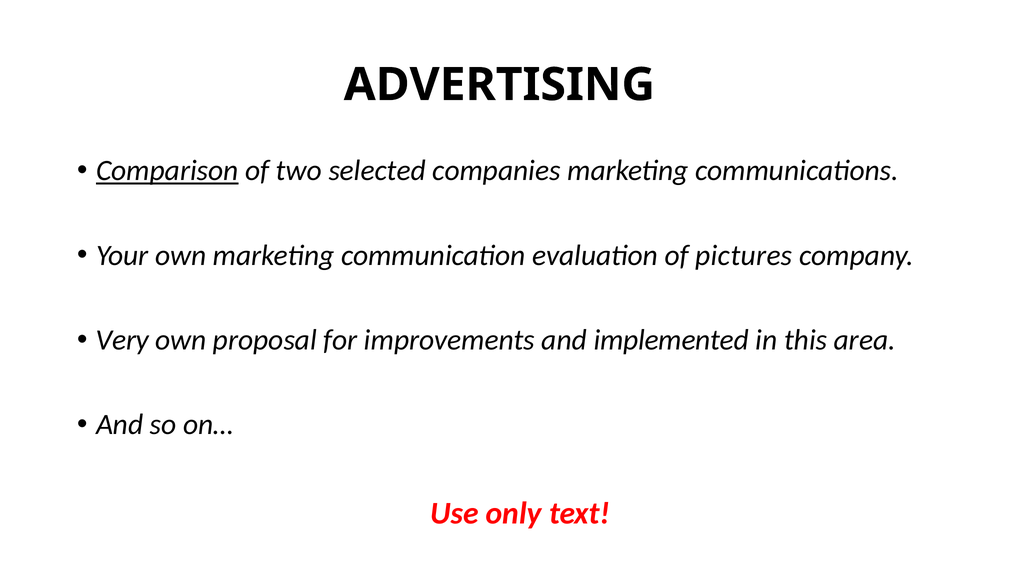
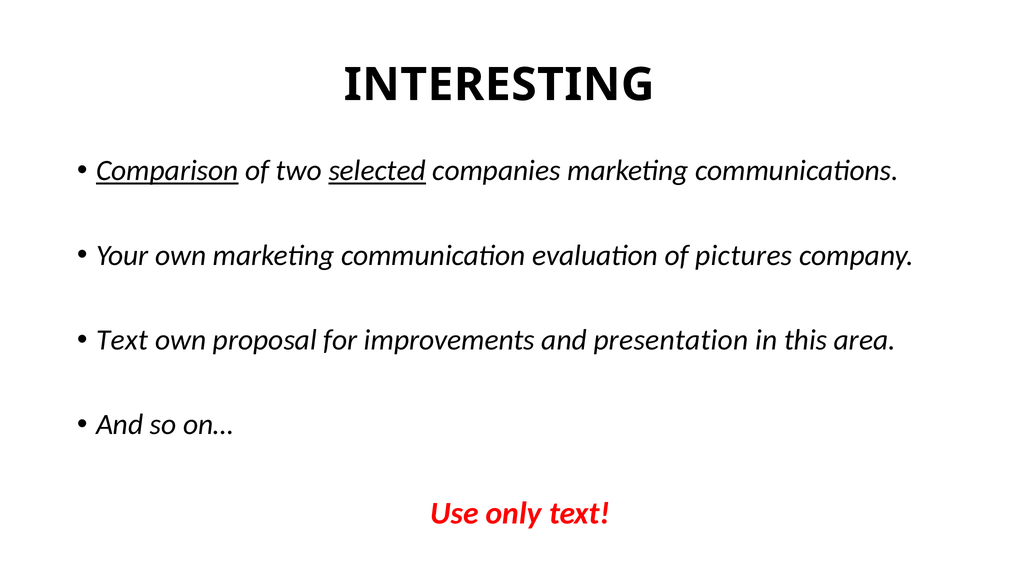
ADVERTISING: ADVERTISING -> INTERESTING (499, 85)
selected underline: none -> present (377, 171)
Very: Very -> Text (122, 340)
implemented: implemented -> presentation (671, 340)
